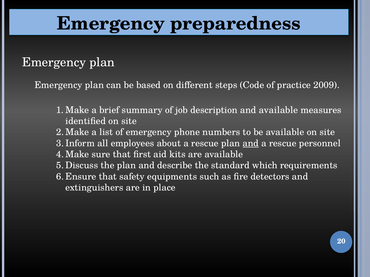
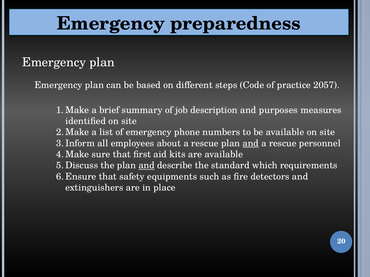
2009: 2009 -> 2057 (326, 85)
and available: available -> purposes (278, 110)
and underline: none -> present (147, 166)
